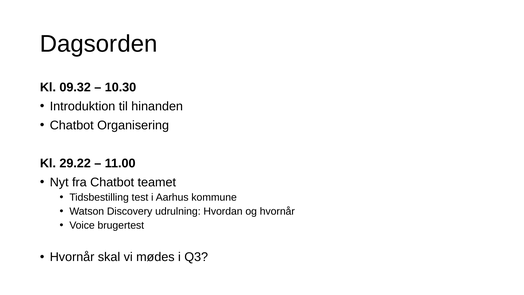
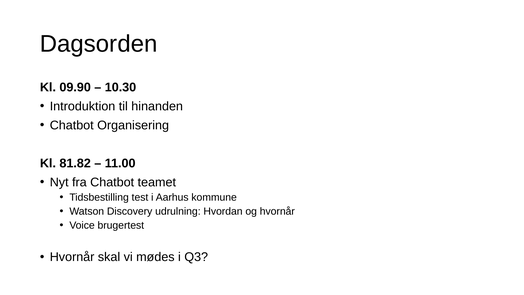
09.32: 09.32 -> 09.90 (75, 87)
29.22: 29.22 -> 81.82 (75, 163)
